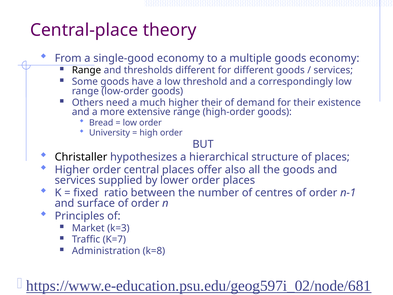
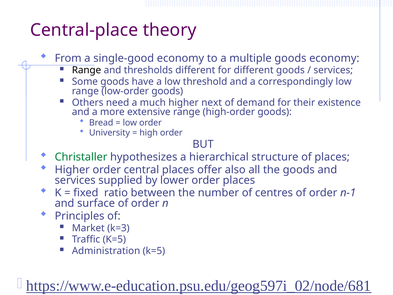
higher their: their -> next (212, 102)
Christaller colour: black -> green (81, 157)
Traffic K=7: K=7 -> K=5 (114, 239)
Administration k=8: k=8 -> k=5 (154, 251)
